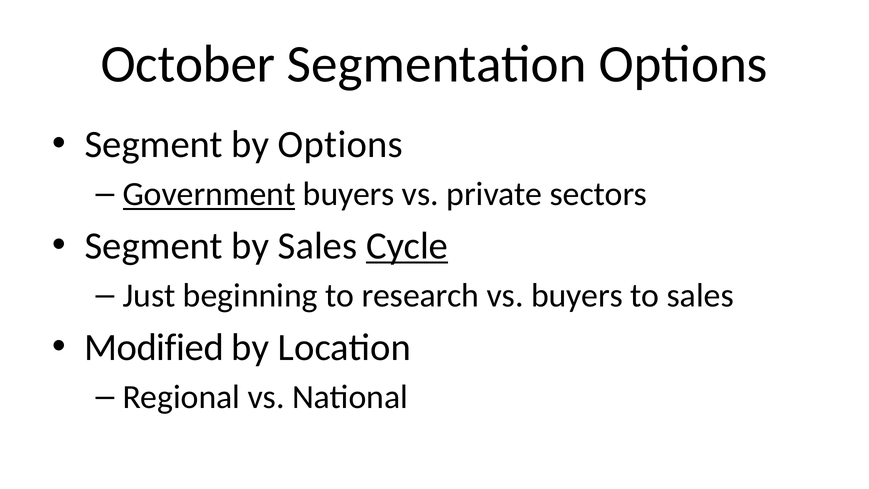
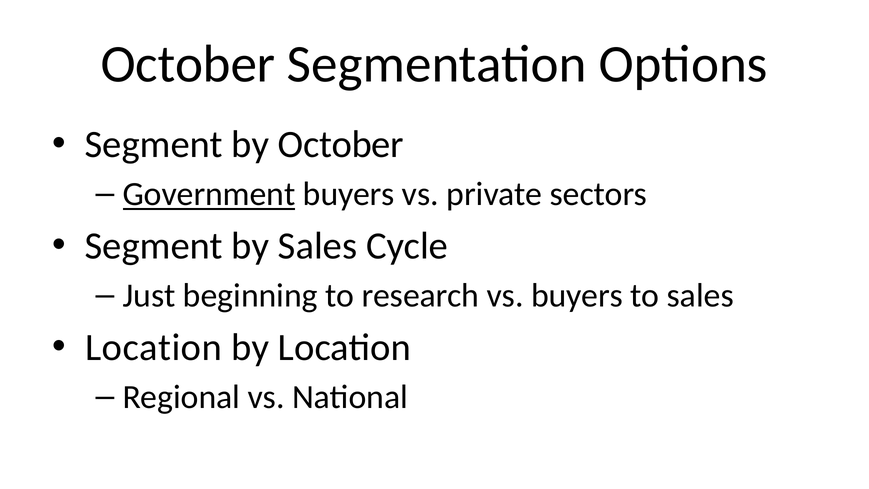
by Options: Options -> October (341, 144)
Cycle underline: present -> none (407, 246)
Modified: Modified -> Location (154, 347)
